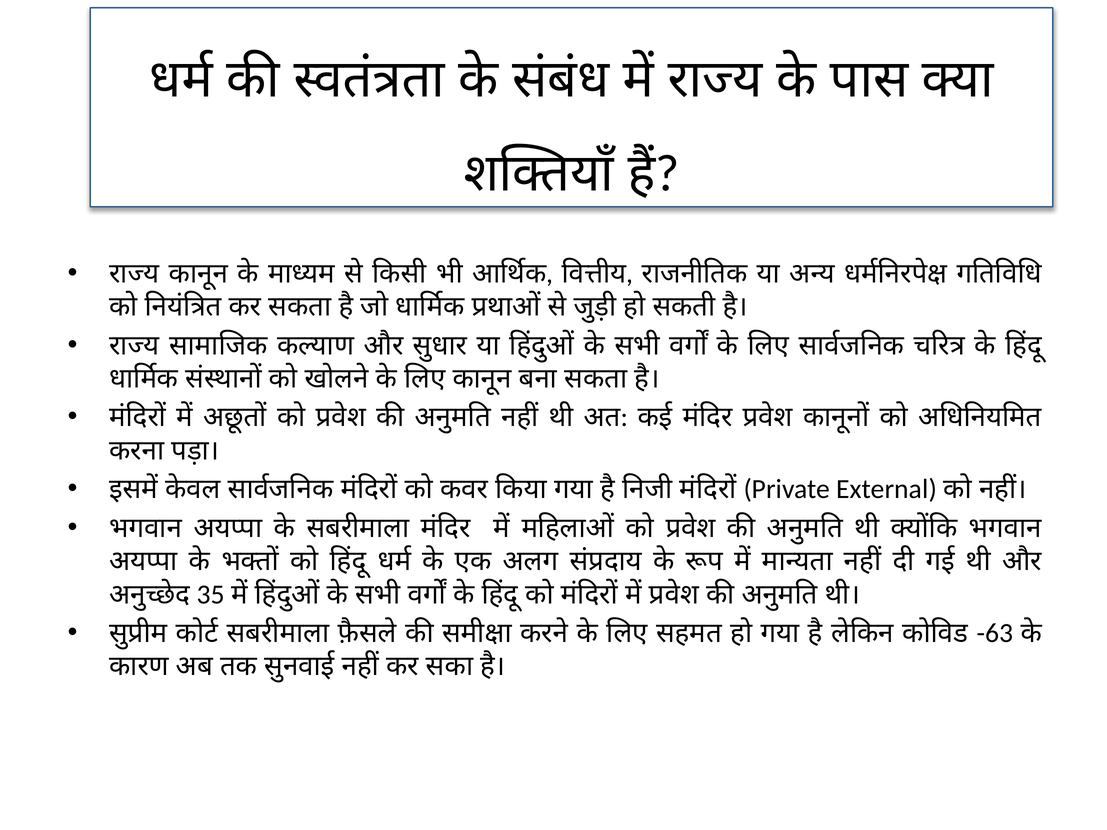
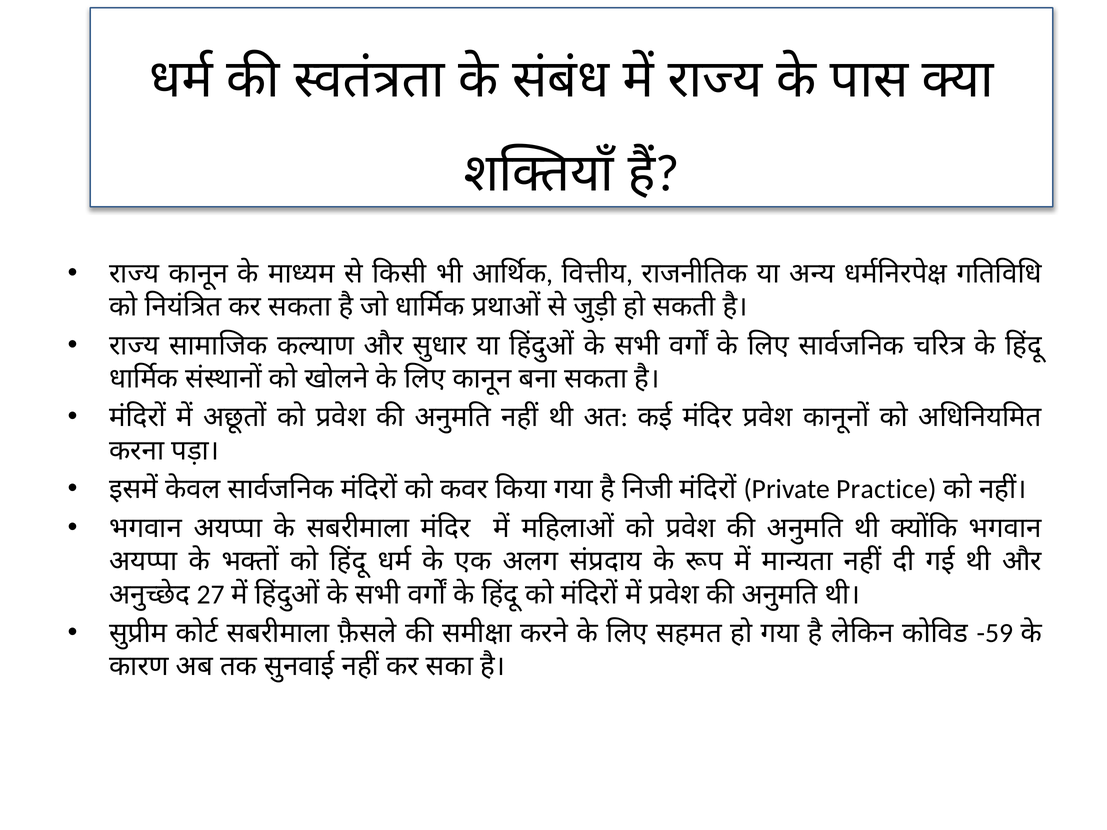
External: External -> Practice (886, 489)
35: 35 -> 27 (211, 595)
-63: -63 -> -59 (995, 633)
